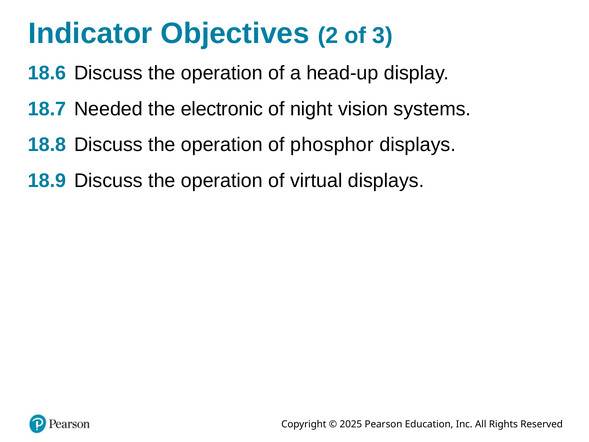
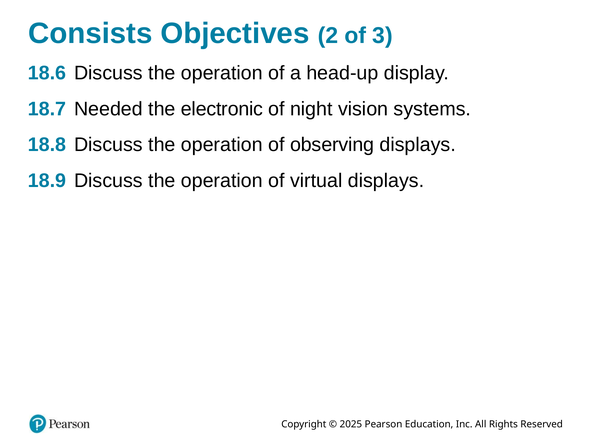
Indicator: Indicator -> Consists (90, 33)
phosphor: phosphor -> observing (332, 145)
